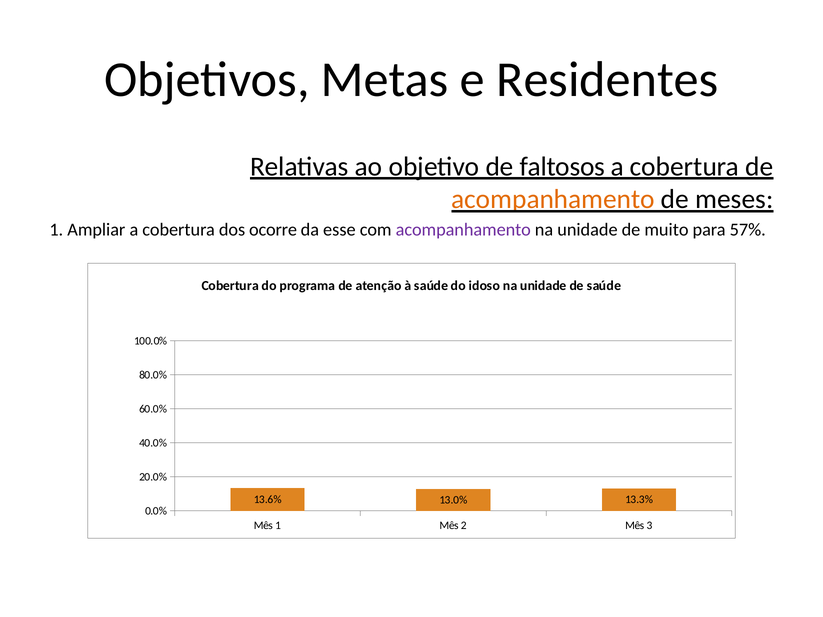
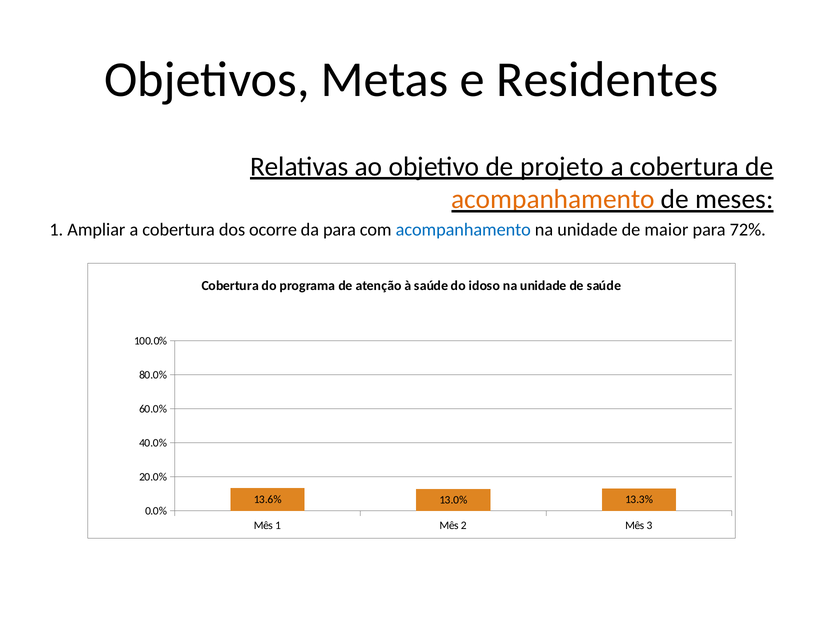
faltosos: faltosos -> projeto (562, 167)
da esse: esse -> para (340, 230)
acompanhamento colour: purple -> blue (463, 230)
muito: muito -> maior (666, 230)
57%: 57% -> 72% (748, 230)
